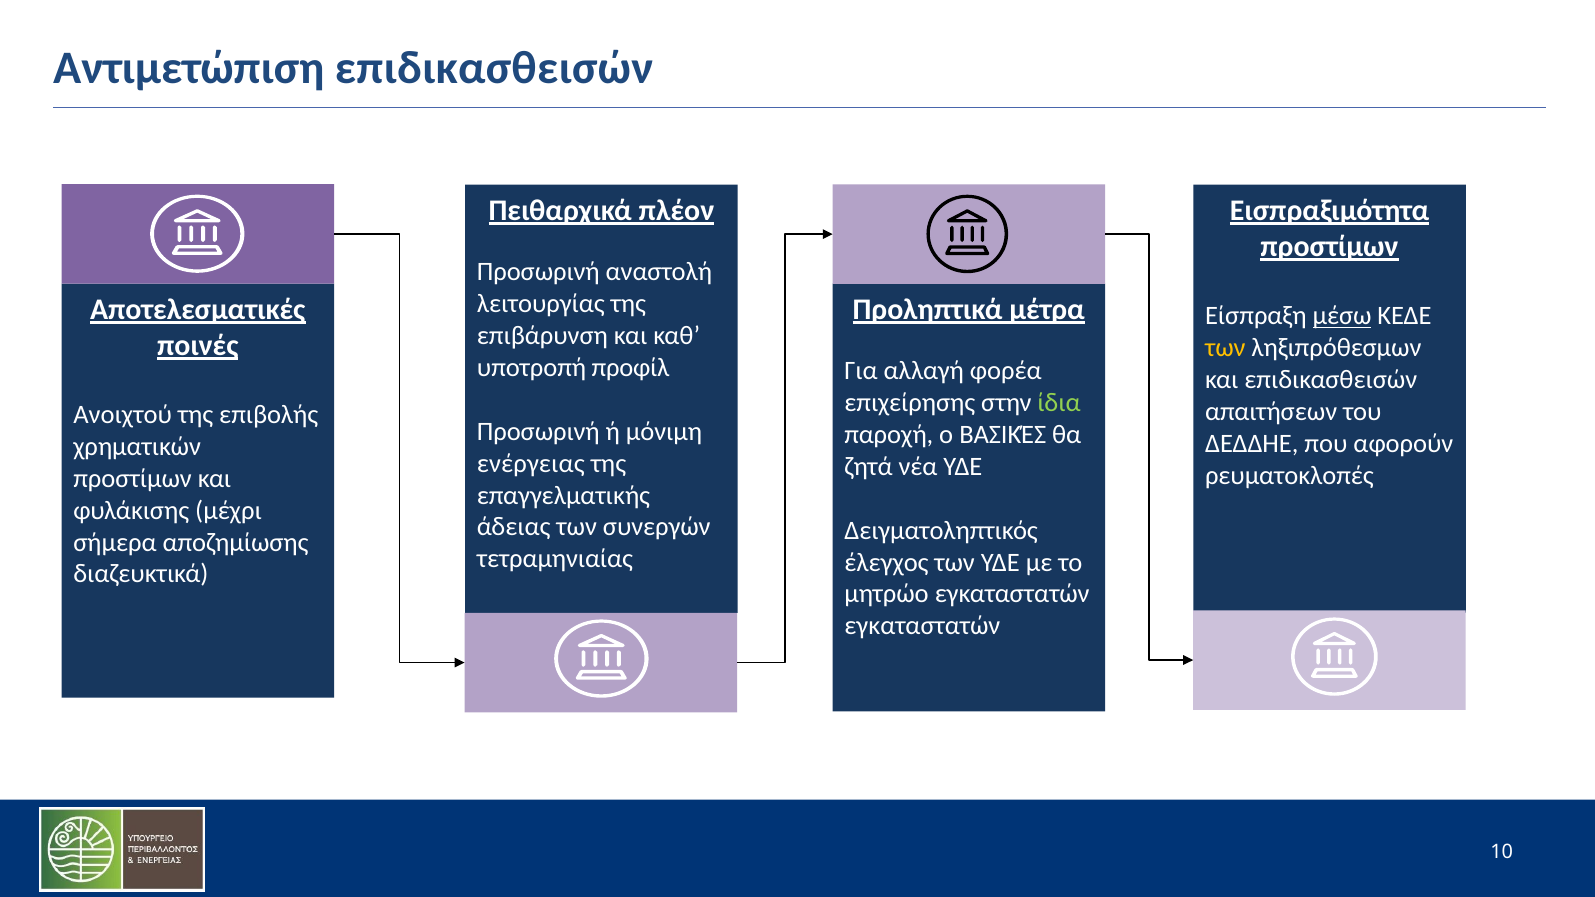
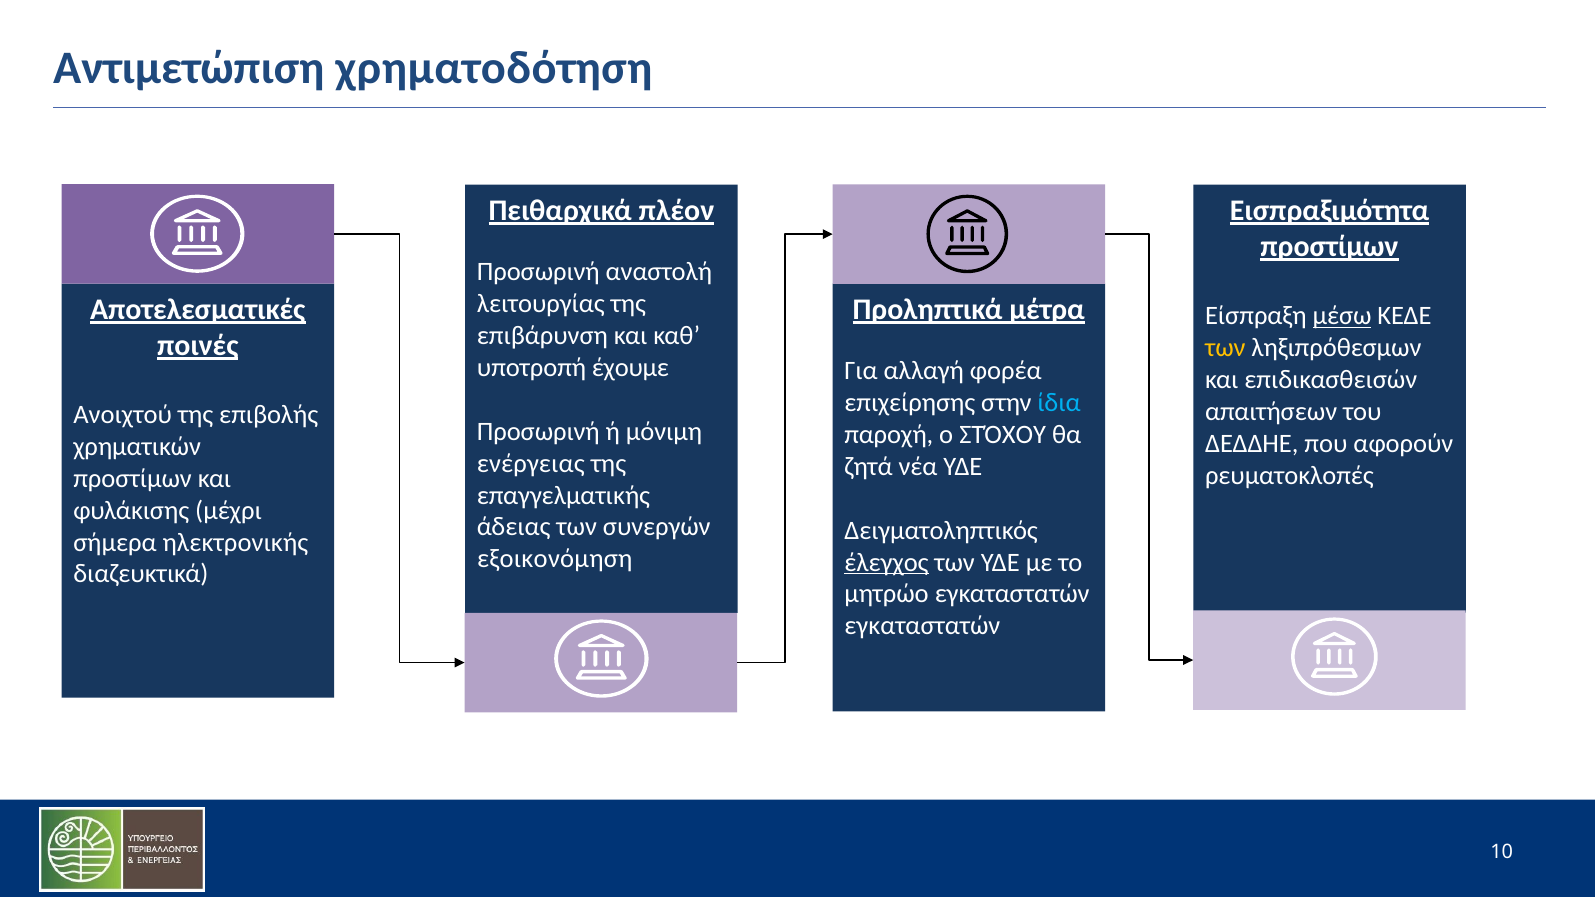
Αντιμετώπιση επιδικασθεισών: επιδικασθεισών -> χρηματοδότηση (494, 68)
προφίλ: προφίλ -> έχουμε (630, 368)
ίδια colour: light green -> light blue (1059, 403)
ΒΑΣΙΚΈΣ: ΒΑΣΙΚΈΣ -> ΣΤΌΧΟΥ (1003, 435)
αποζημίωσης: αποζημίωσης -> ηλεκτρονικής (235, 542)
τετραμηνιαίας: τετραμηνιαίας -> εξοικονόμηση (555, 559)
έλεγχος underline: none -> present (887, 562)
